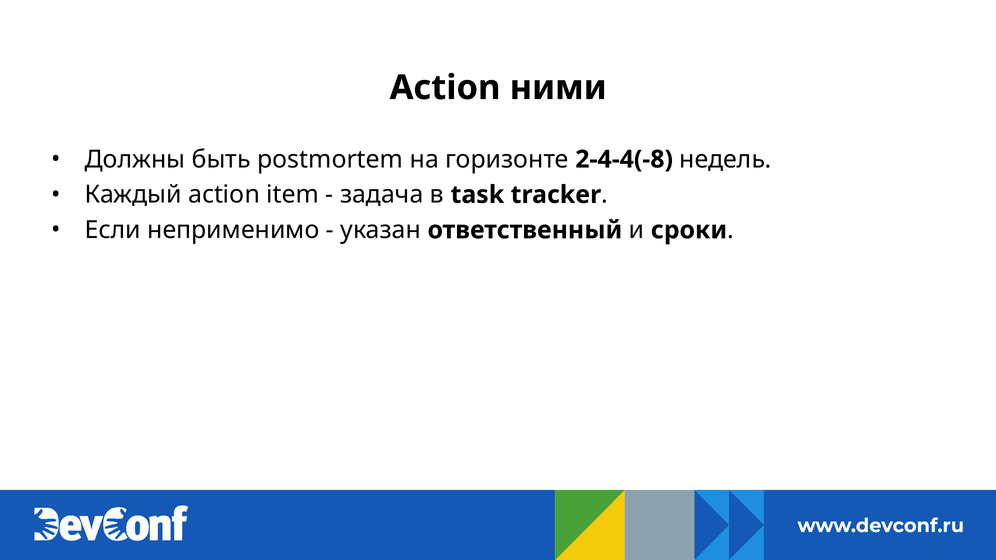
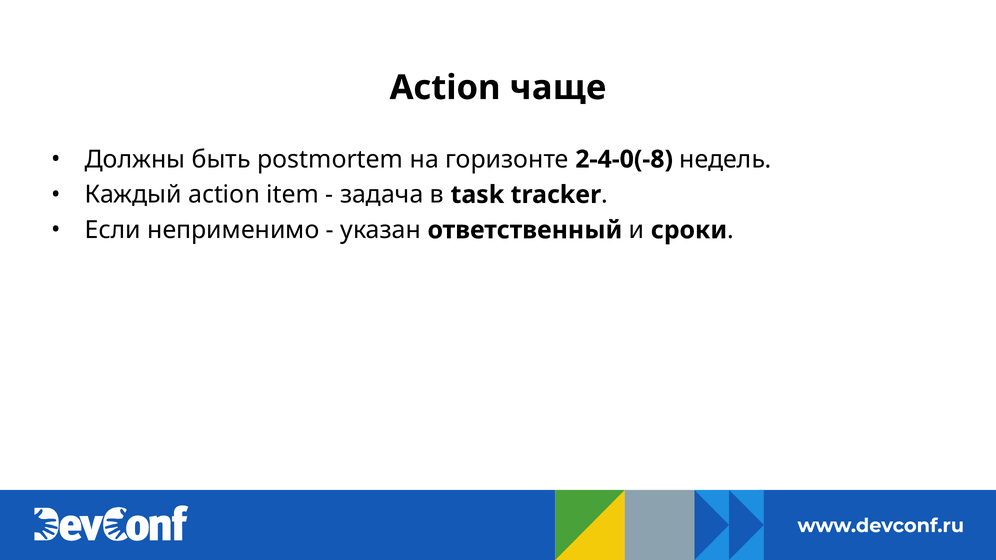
ними: ними -> чаще (558, 88)
2-4-4(-8: 2-4-4(-8 -> 2-4-0(-8 (624, 159)
